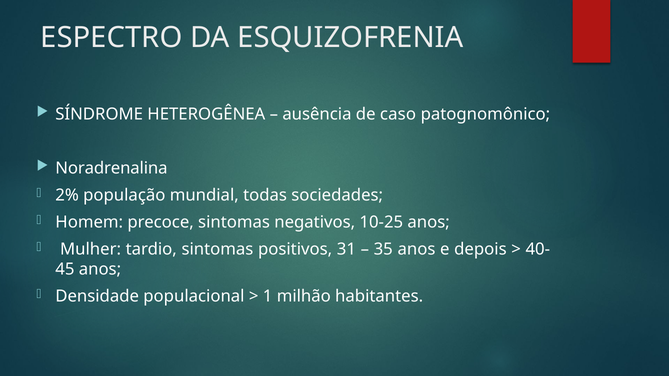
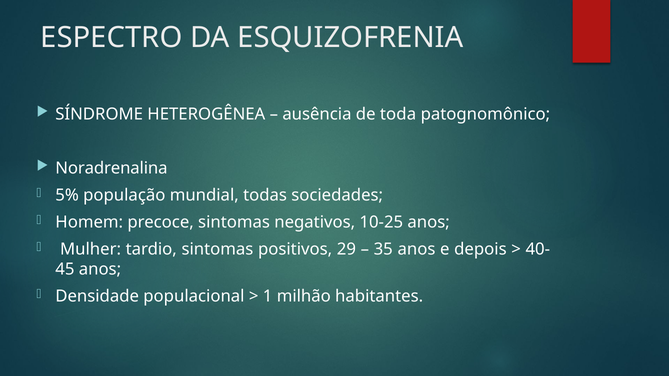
caso: caso -> toda (398, 114)
2%: 2% -> 5% (67, 196)
31: 31 -> 29 (346, 250)
